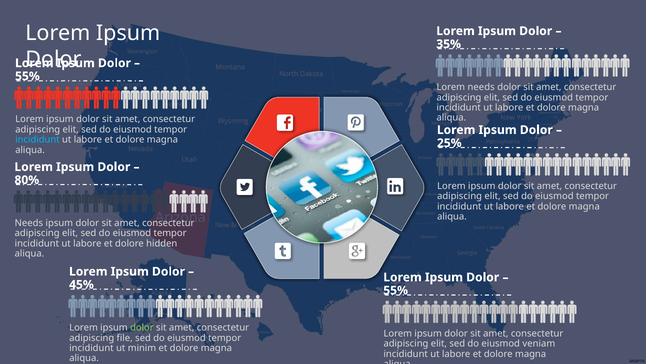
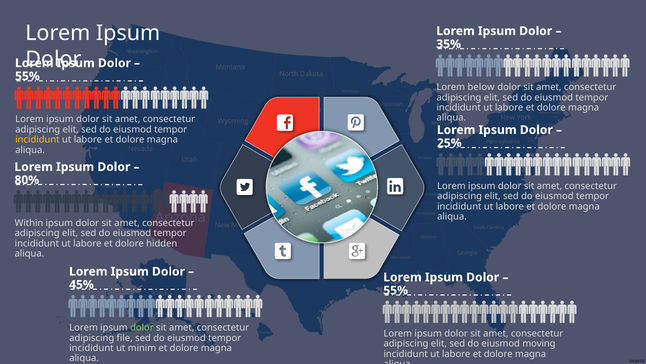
Lorem needs: needs -> below (481, 87)
incididunt colour: light blue -> yellow (37, 139)
Needs: Needs -> Within (29, 223)
veniam: veniam -> moving (539, 343)
